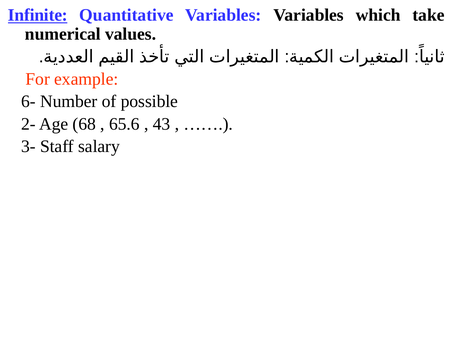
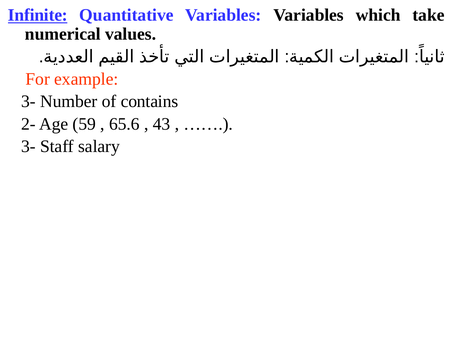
6-: 6- -> 3- (28, 102)
possible: possible -> contains (149, 102)
68: 68 -> 59 (84, 124)
